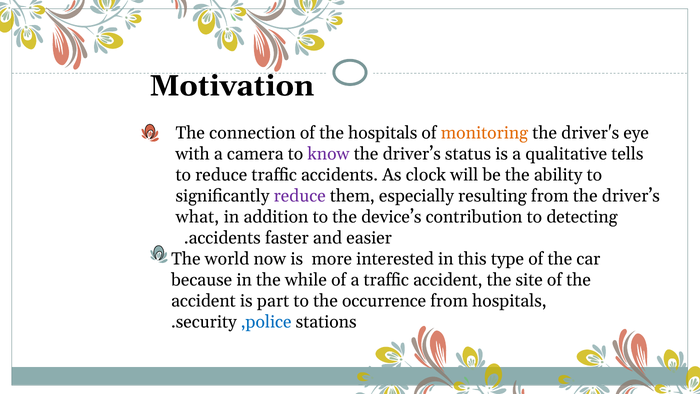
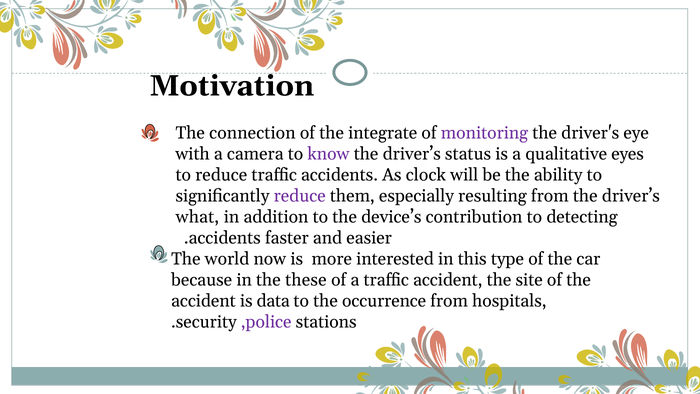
the hospitals: hospitals -> integrate (383, 133)
monitoring colour: orange -> purple (484, 133)
tells: tells -> eyes (628, 154)
while: while -> these (306, 280)
part: part -> data (273, 301)
,police colour: blue -> purple (266, 322)
